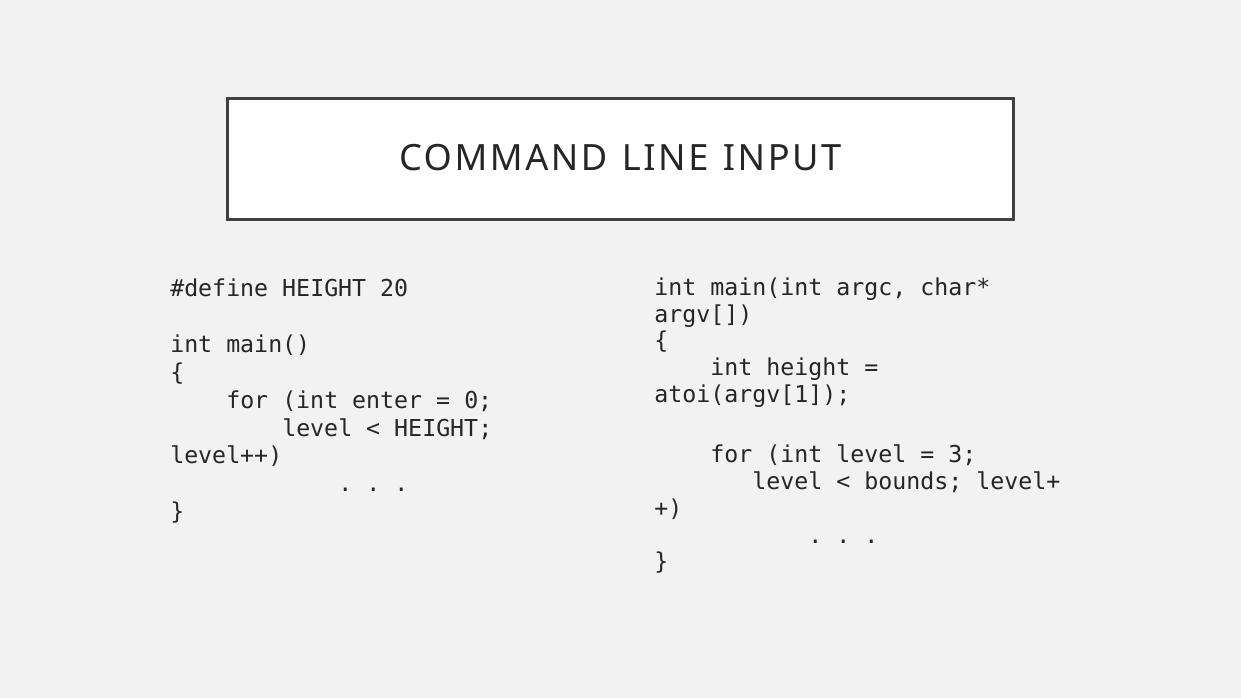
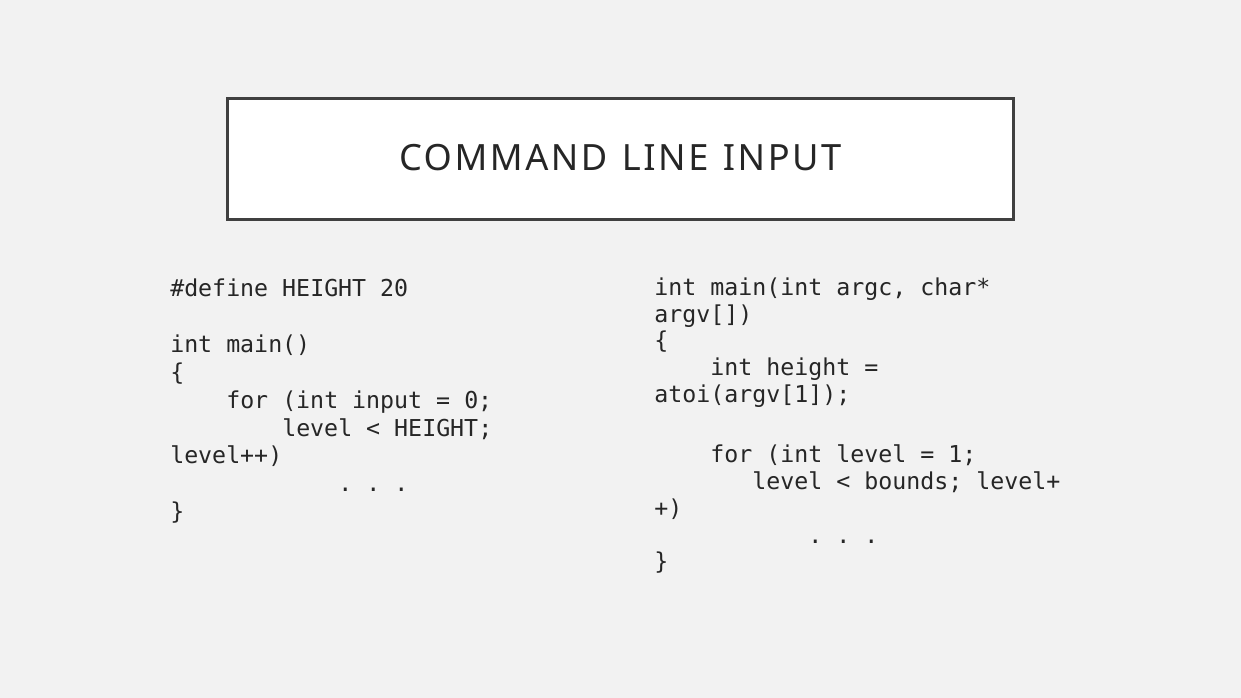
int enter: enter -> input (387, 400)
3: 3 -> 1 (962, 455)
